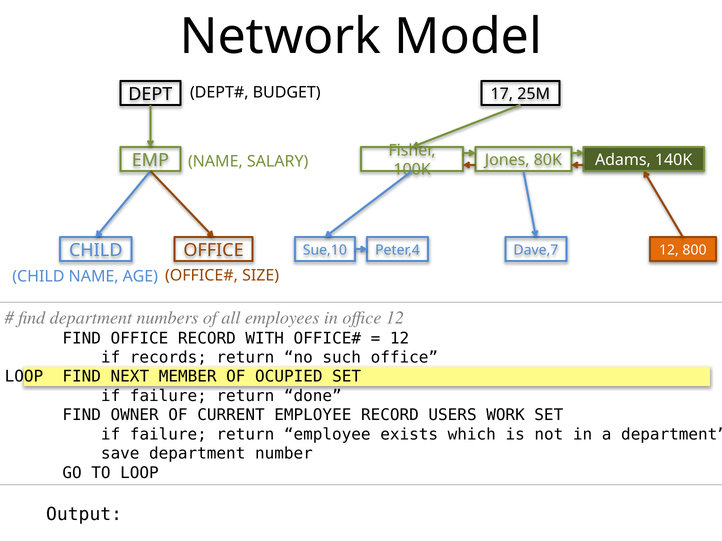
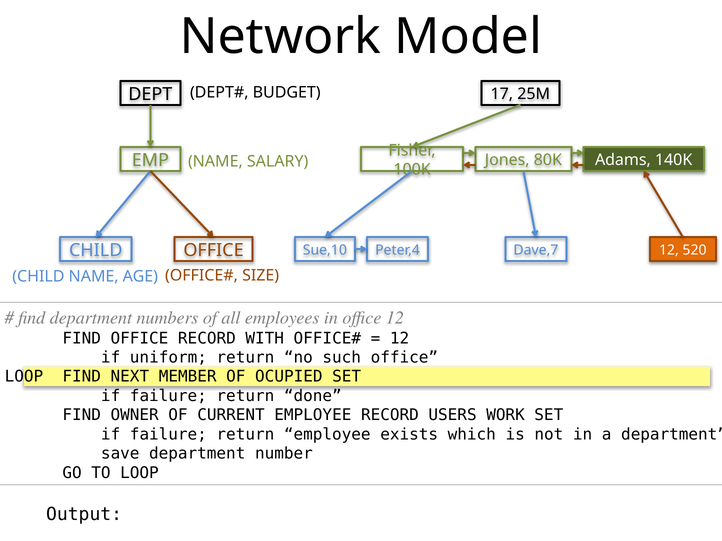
800: 800 -> 520 (695, 250)
records: records -> uniform (168, 358)
